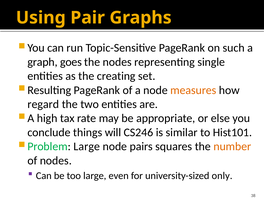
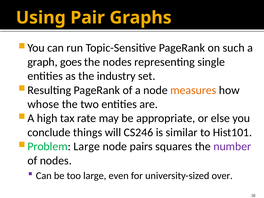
creating: creating -> industry (116, 76)
regard: regard -> whose (43, 104)
number colour: orange -> purple (232, 146)
only: only -> over (222, 176)
